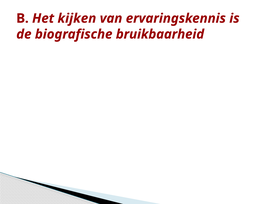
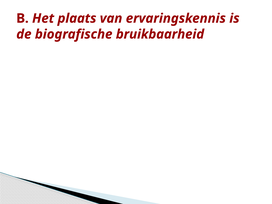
kijken: kijken -> plaats (77, 18)
